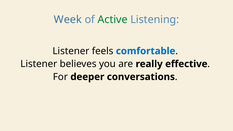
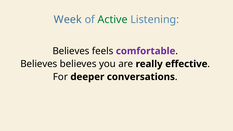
Listener: Listener -> Believes (71, 51)
comfortable colour: blue -> purple (146, 51)
Listener: Listener -> Believes (39, 64)
